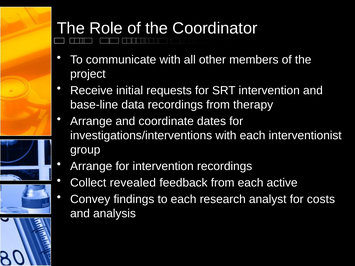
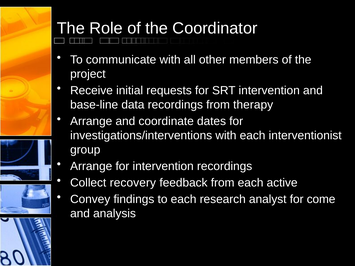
revealed: revealed -> recovery (133, 183)
costs: costs -> come (321, 199)
